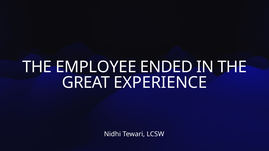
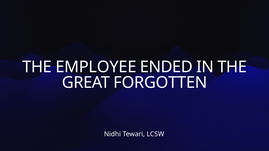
EXPERIENCE: EXPERIENCE -> FORGOTTEN (160, 83)
